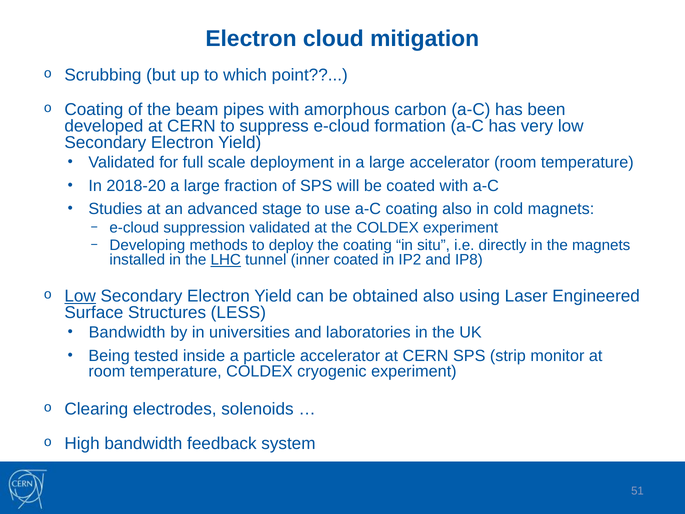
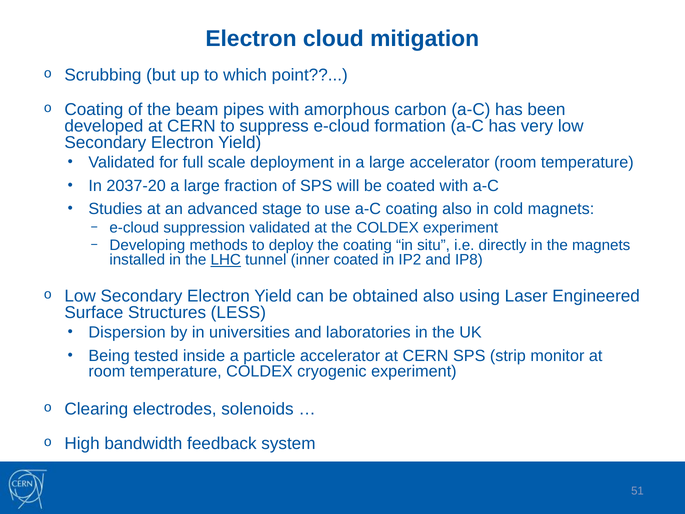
2018-20: 2018-20 -> 2037-20 (136, 186)
Low underline: present -> none (80, 296)
Bandwidth: Bandwidth -> Dispersion (127, 332)
